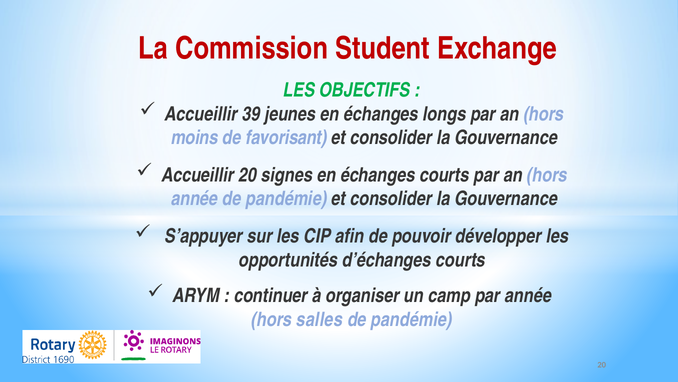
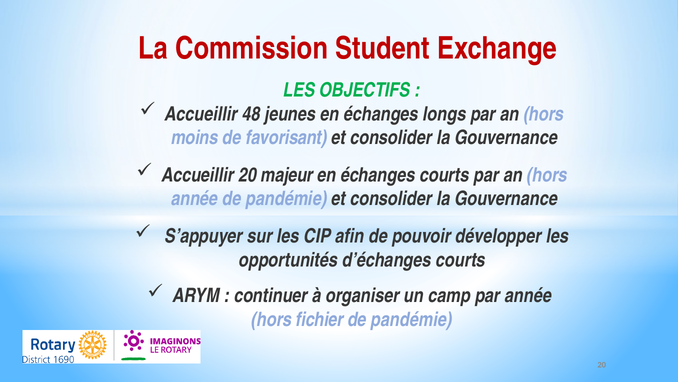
39: 39 -> 48 (251, 114)
signes: signes -> majeur (287, 175)
salles: salles -> fichier (320, 319)
